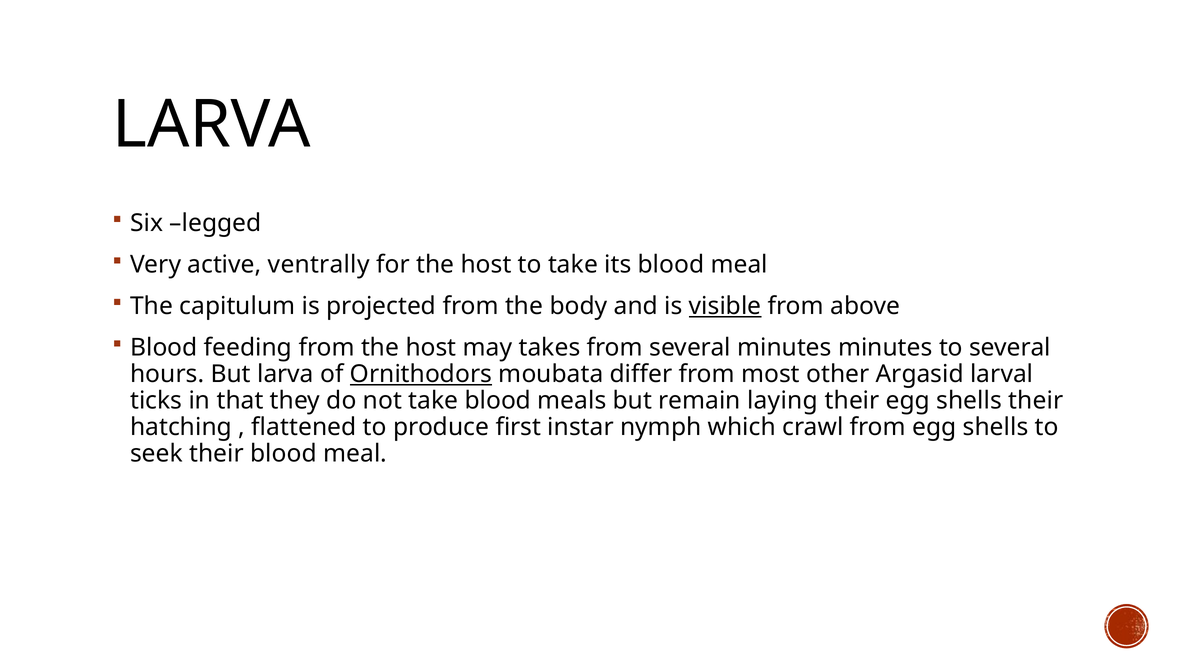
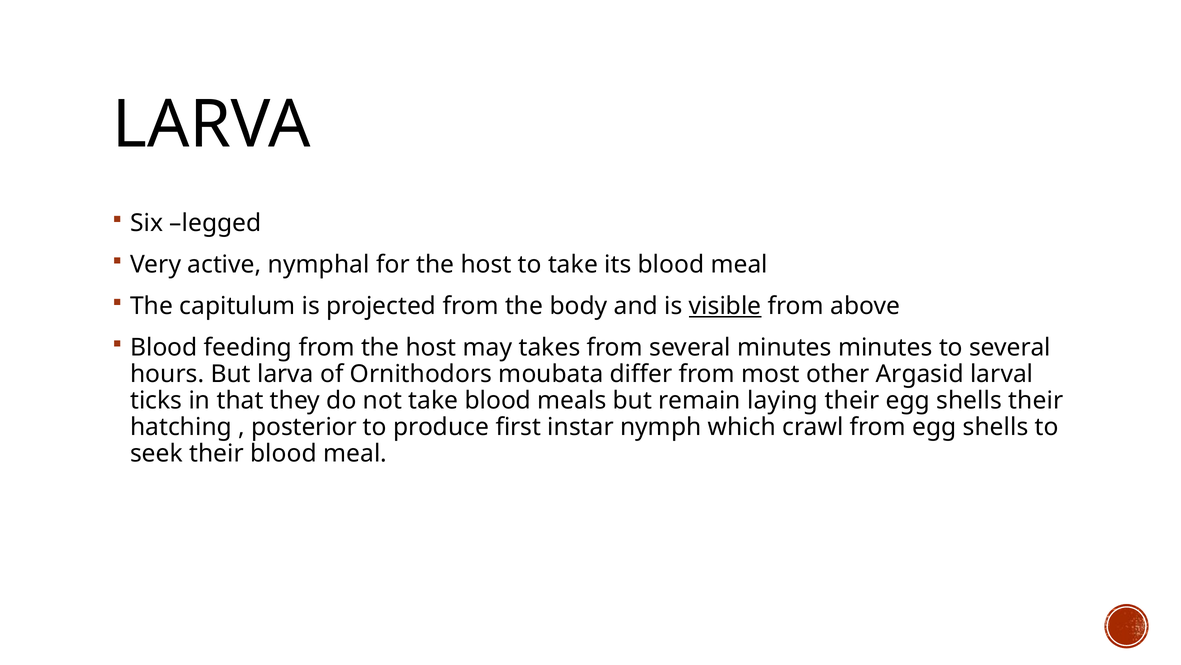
ventrally: ventrally -> nymphal (319, 264)
Ornithodors underline: present -> none (421, 374)
flattened: flattened -> posterior (304, 427)
